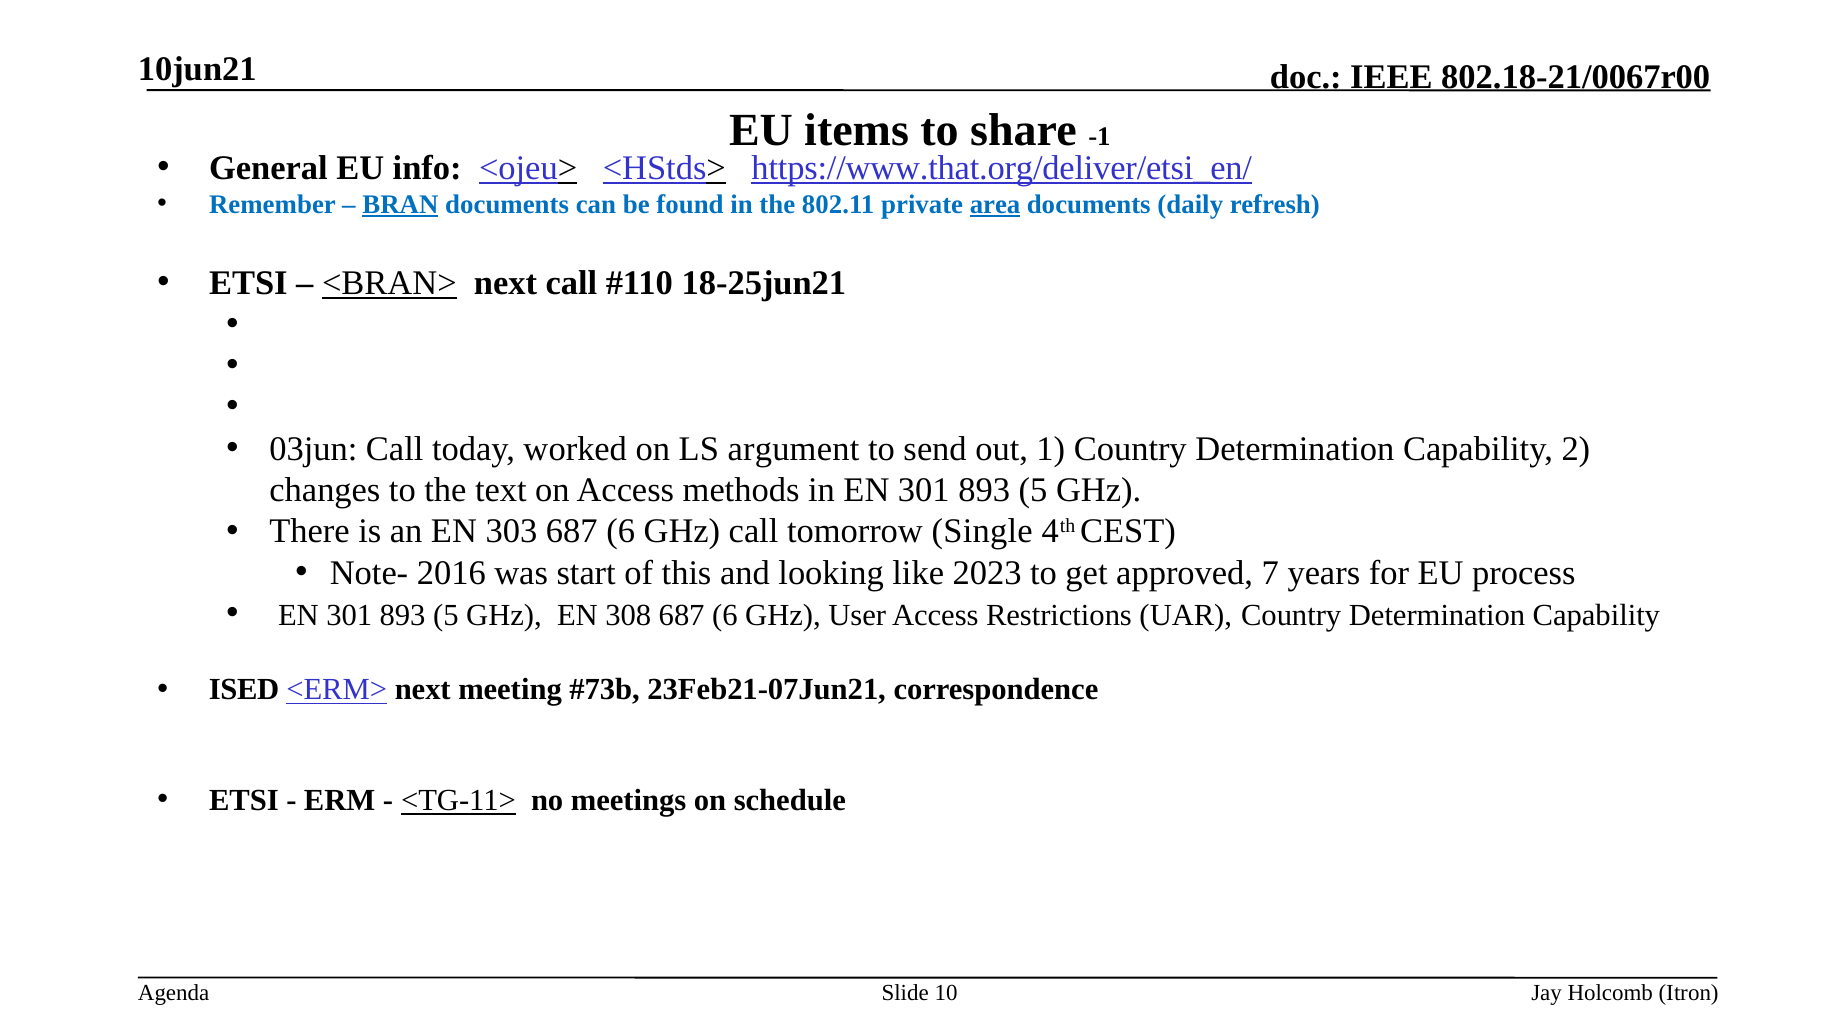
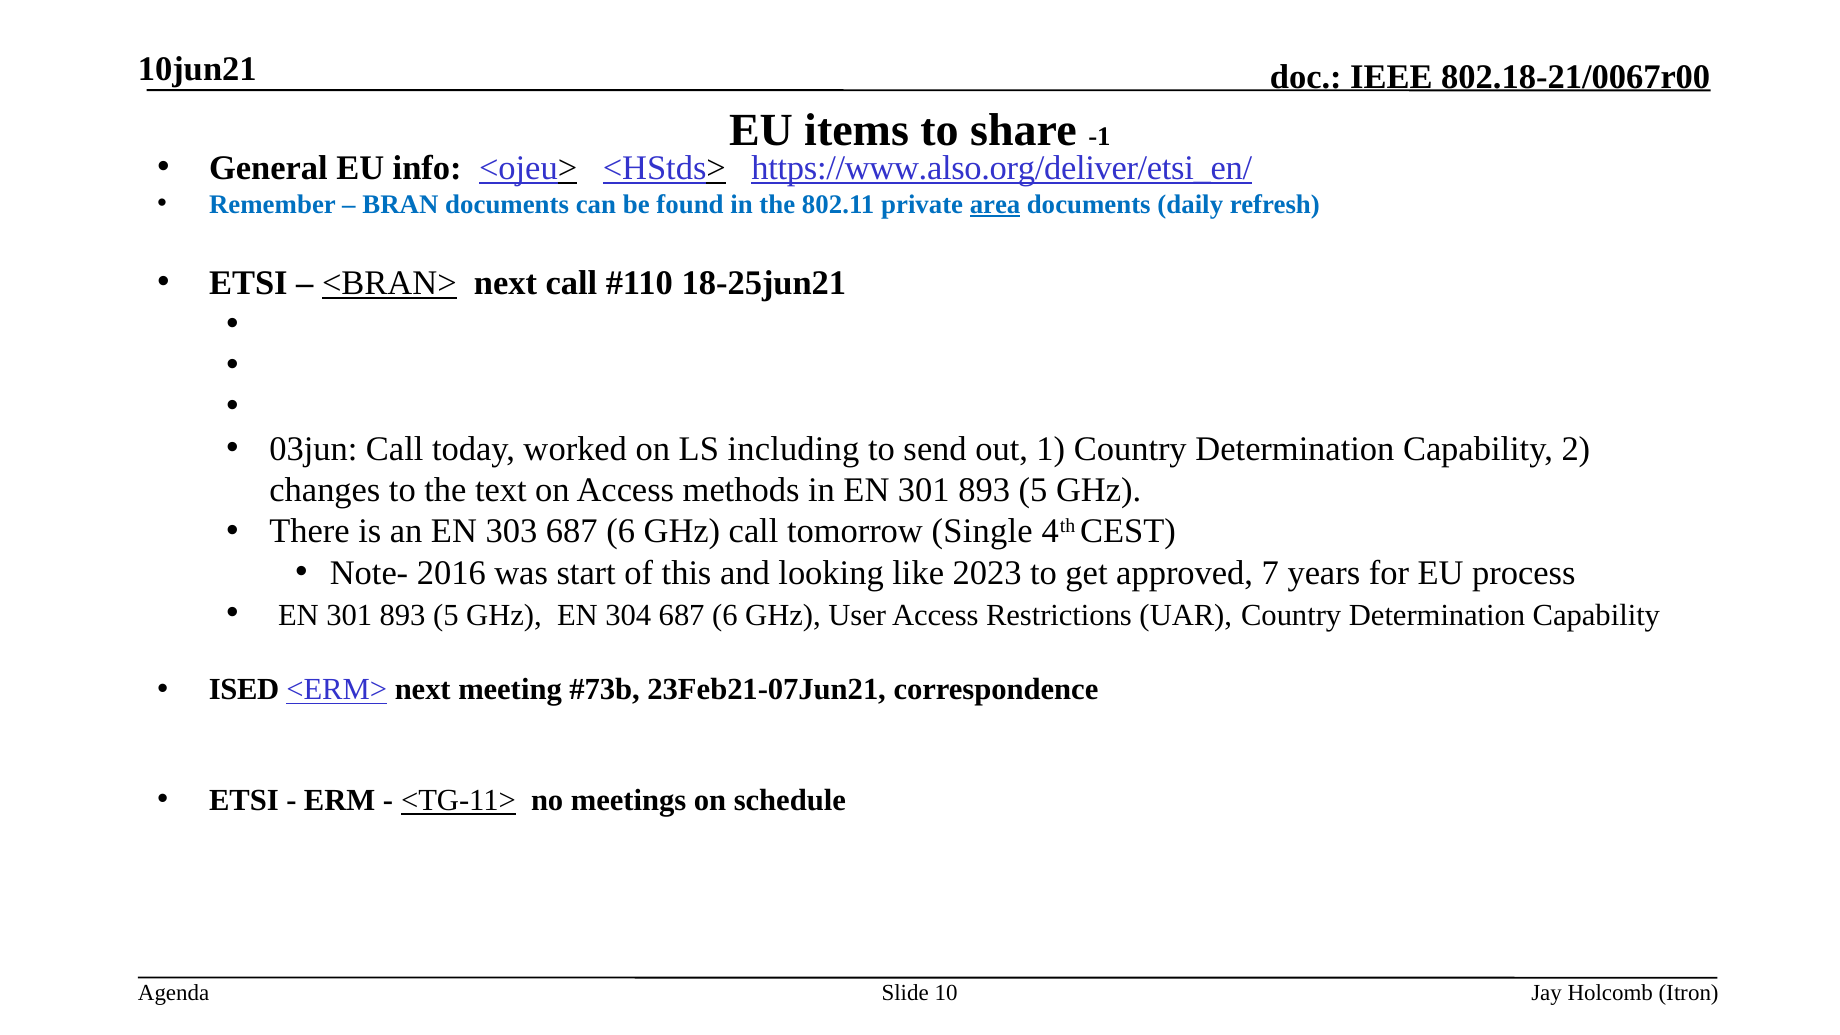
https://www.that.org/deliver/etsi_en/: https://www.that.org/deliver/etsi_en/ -> https://www.also.org/deliver/etsi_en/ (1002, 168)
BRAN underline: present -> none (400, 204)
argument: argument -> including (793, 449)
308: 308 -> 304 (628, 616)
